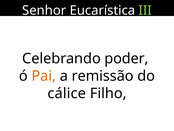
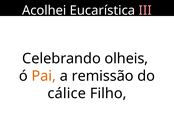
Senhor: Senhor -> Acolhei (44, 10)
III colour: light green -> pink (145, 10)
poder: poder -> olheis (126, 58)
